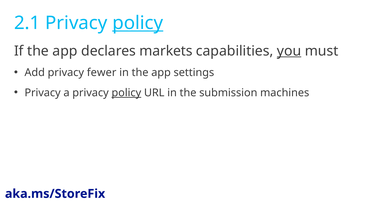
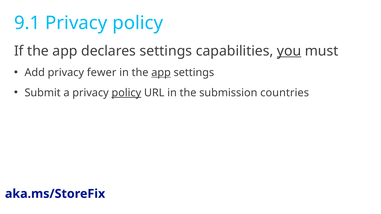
2.1: 2.1 -> 9.1 (27, 23)
policy underline: present -> none (138, 23)
declares markets: markets -> settings (166, 51)
app underline: none -> present (161, 73)
Privacy: Privacy -> Submit (43, 93)
machines: machines -> countries (285, 93)
